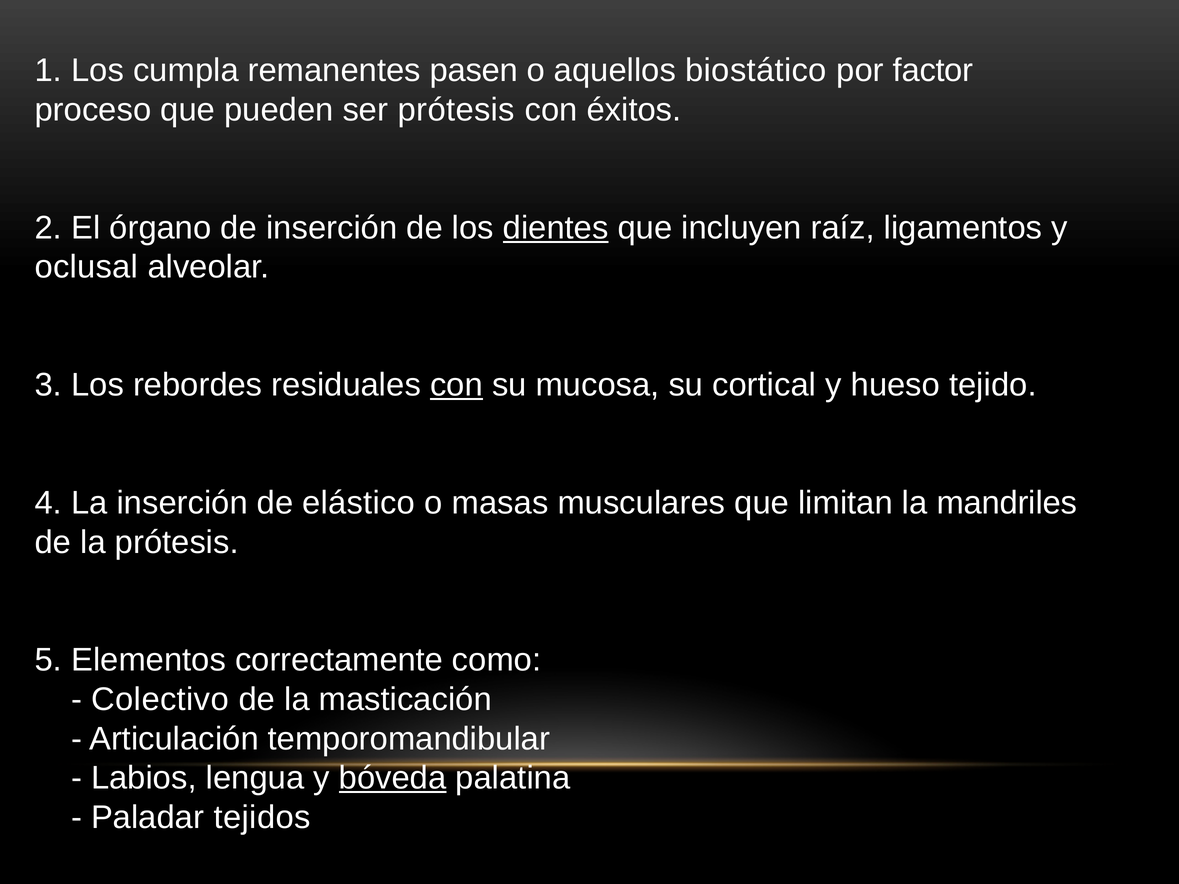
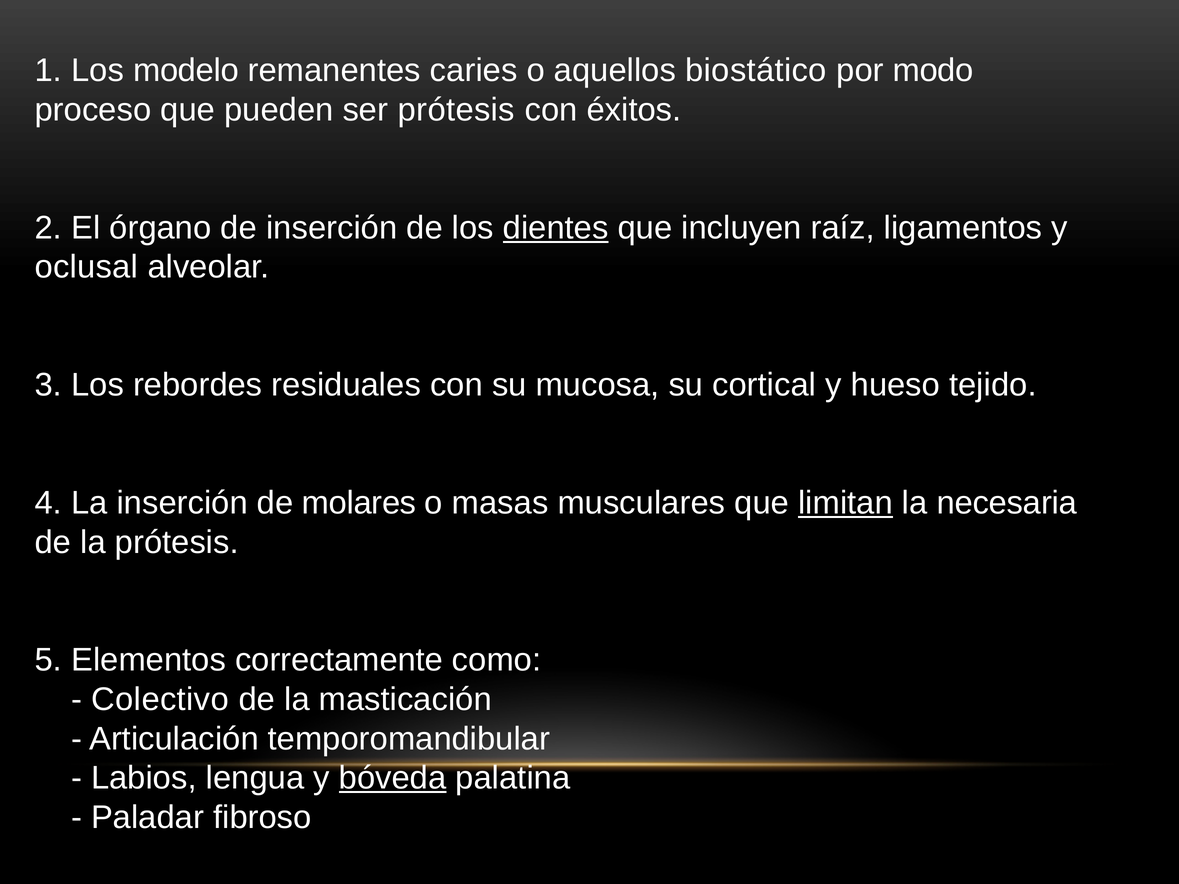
cumpla: cumpla -> modelo (186, 71)
pasen: pasen -> caries (474, 71)
factor: factor -> modo (933, 71)
con underline: present -> none (456, 385)
elástico: elástico -> molares (359, 503)
limitan underline: none -> present (845, 503)
mandriles: mandriles -> necesaria (1007, 503)
tejidos: tejidos -> fibroso (262, 818)
